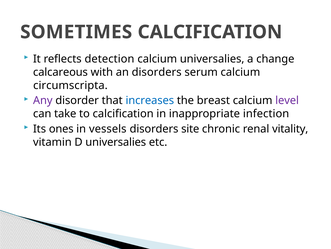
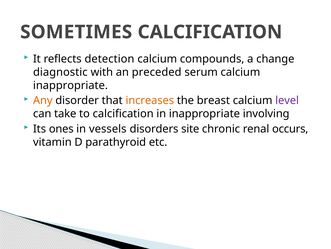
calcium universalies: universalies -> compounds (212, 59)
calcareous: calcareous -> diagnostic (60, 72)
an disorders: disorders -> preceded (157, 72)
circumscripta: circumscripta -> inappropriate (70, 85)
Any colour: purple -> orange (43, 100)
increases colour: blue -> orange (150, 100)
infection: infection -> involving (266, 113)
vitality: vitality -> occurs (290, 129)
D universalies: universalies -> parathyroid (116, 142)
